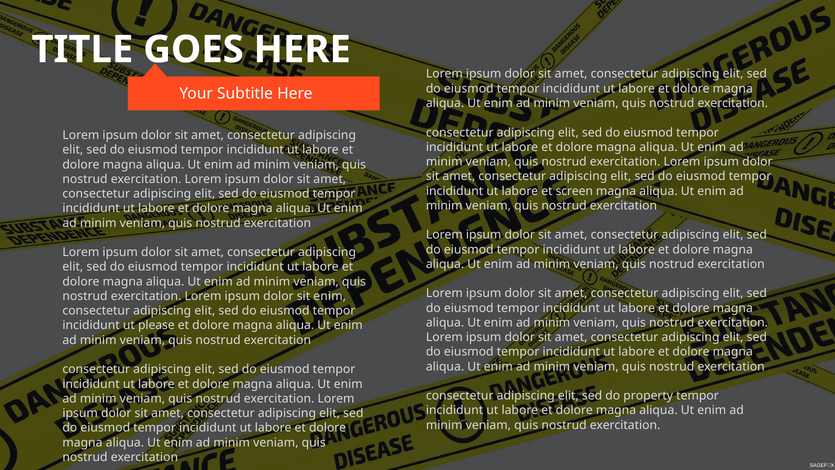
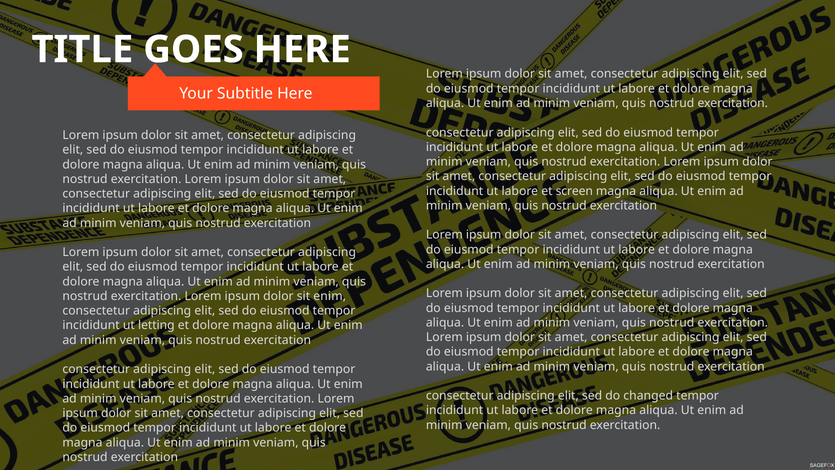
please: please -> letting (156, 325)
property: property -> changed (648, 396)
